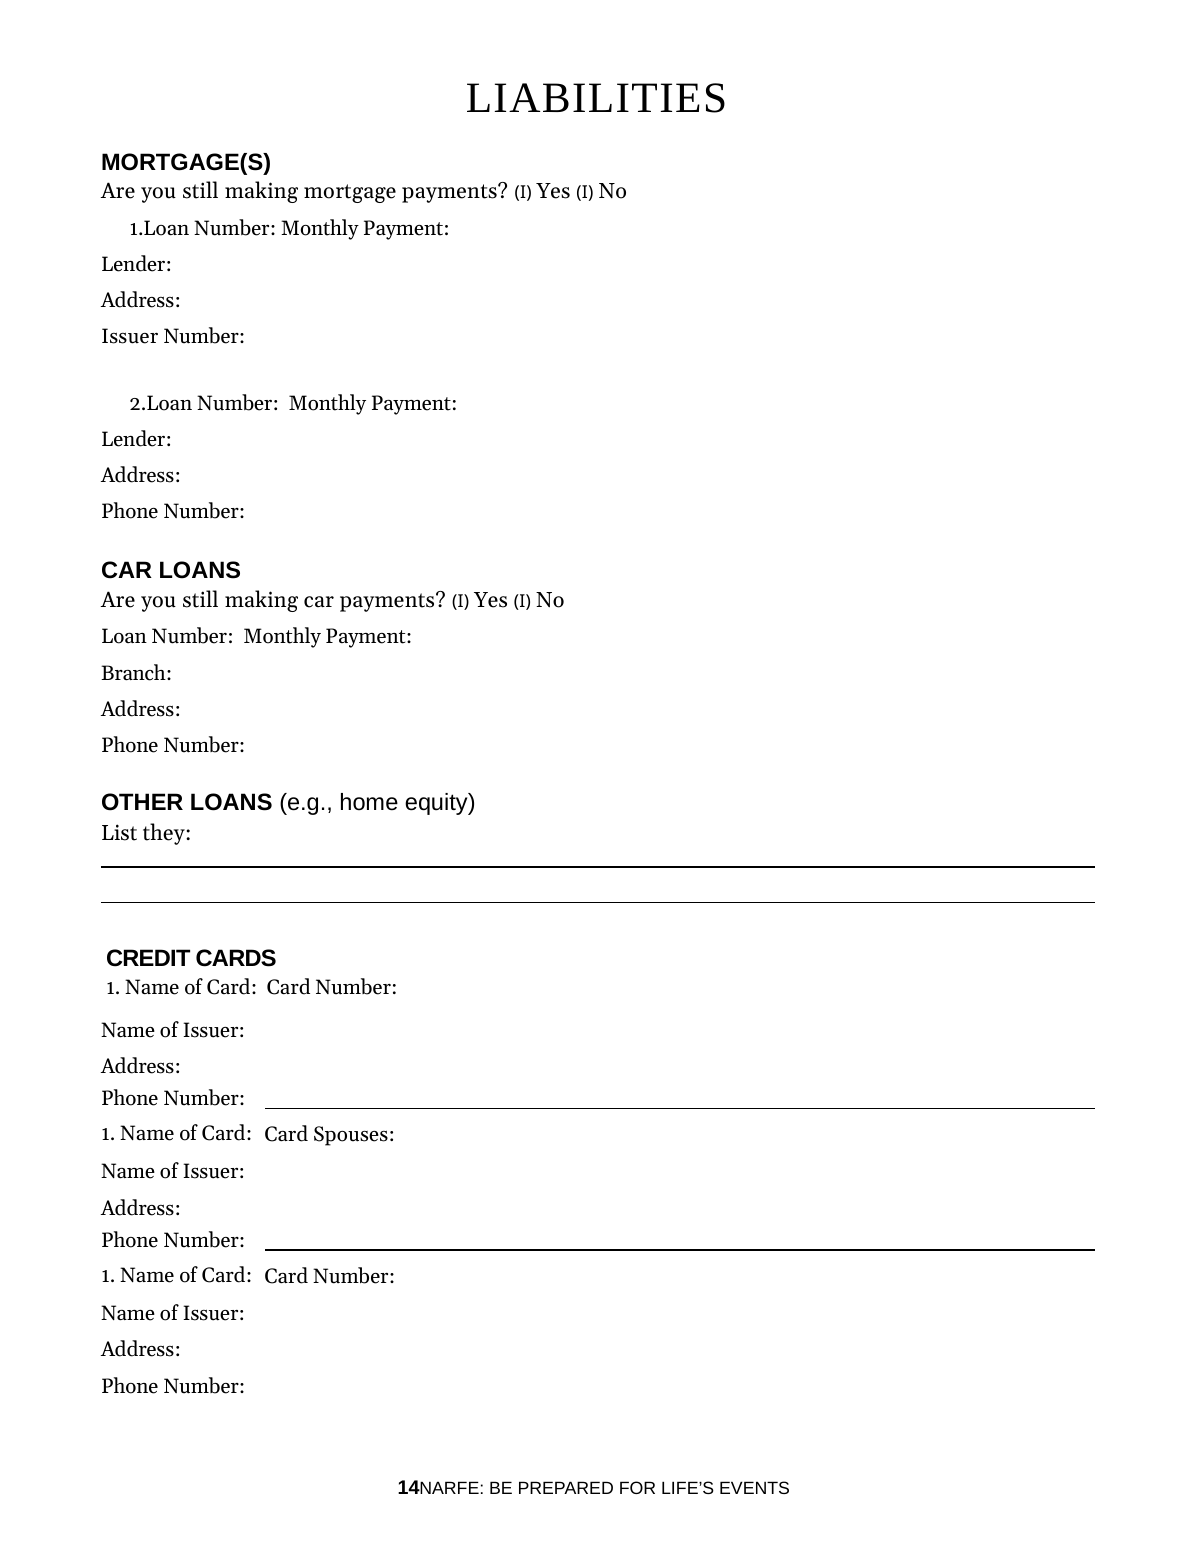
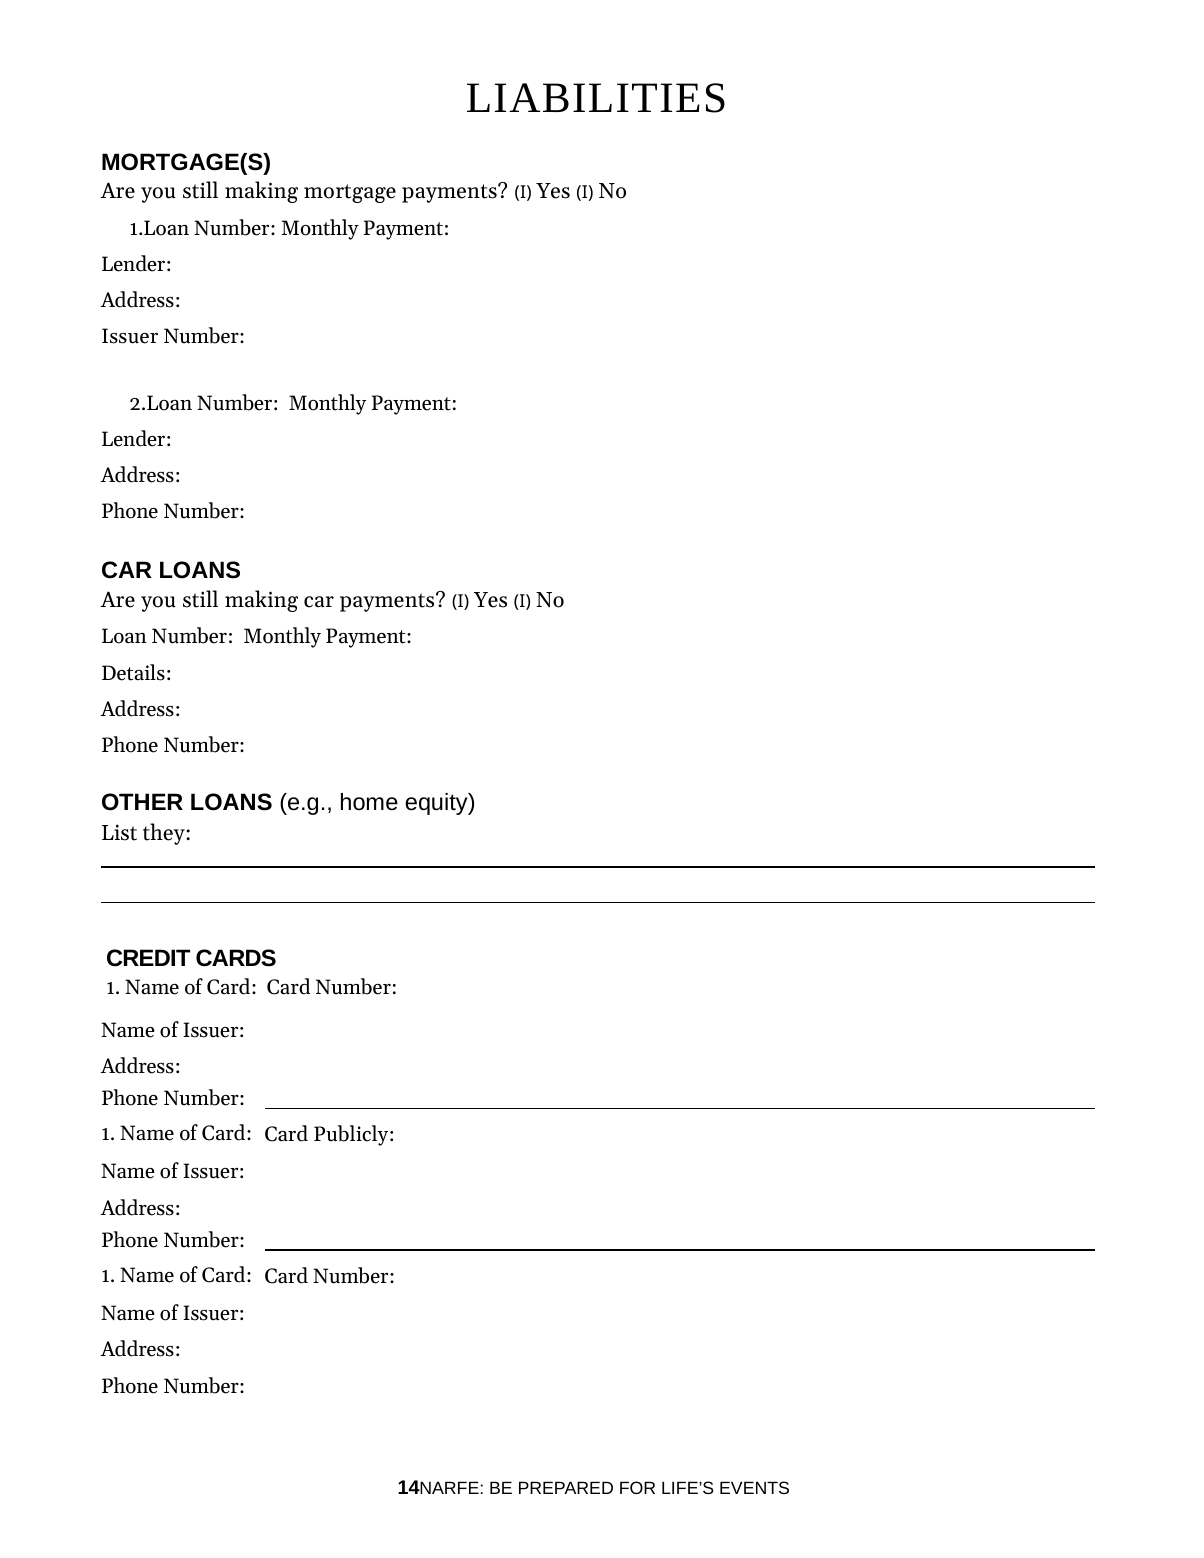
Branch: Branch -> Details (136, 673)
Spouses: Spouses -> Publicly (354, 1135)
